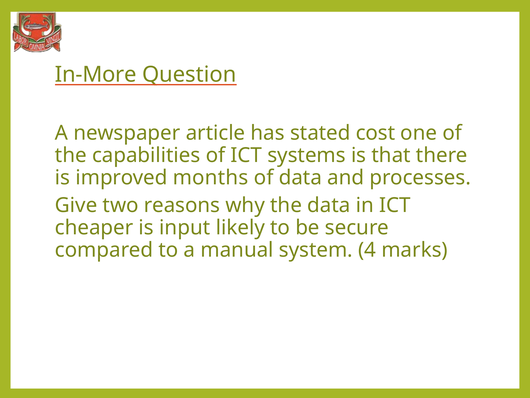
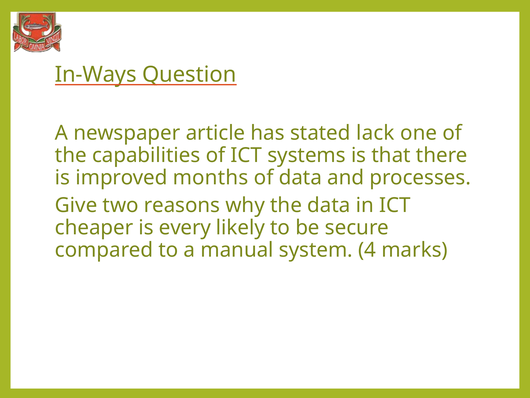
In-More: In-More -> In-Ways (96, 74)
cost: cost -> lack (375, 133)
input: input -> every (185, 228)
